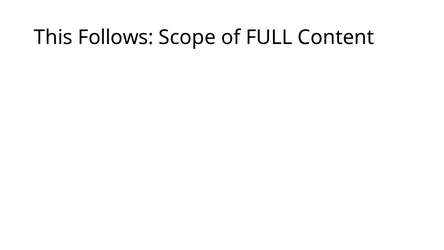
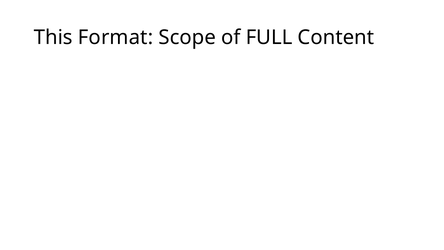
Follows: Follows -> Format (116, 37)
